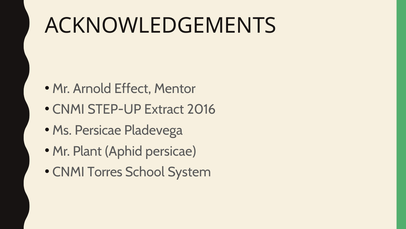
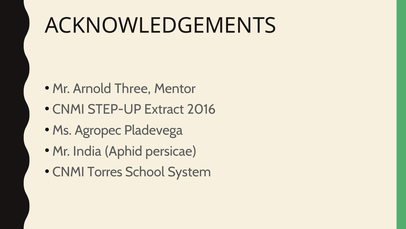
Effect: Effect -> Three (133, 88)
Ms Persicae: Persicae -> Agropec (98, 130)
Plant: Plant -> India (87, 151)
